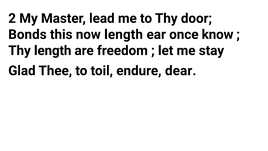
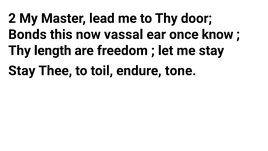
now length: length -> vassal (124, 34)
Glad: Glad -> Stay (22, 71)
dear: dear -> tone (181, 71)
